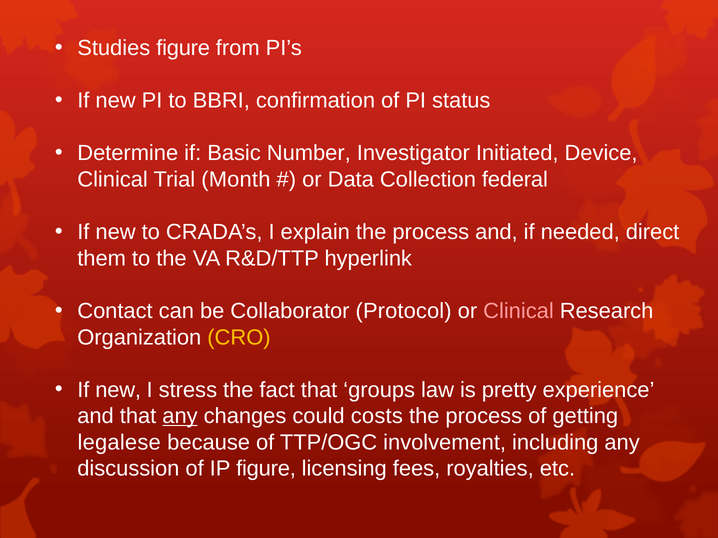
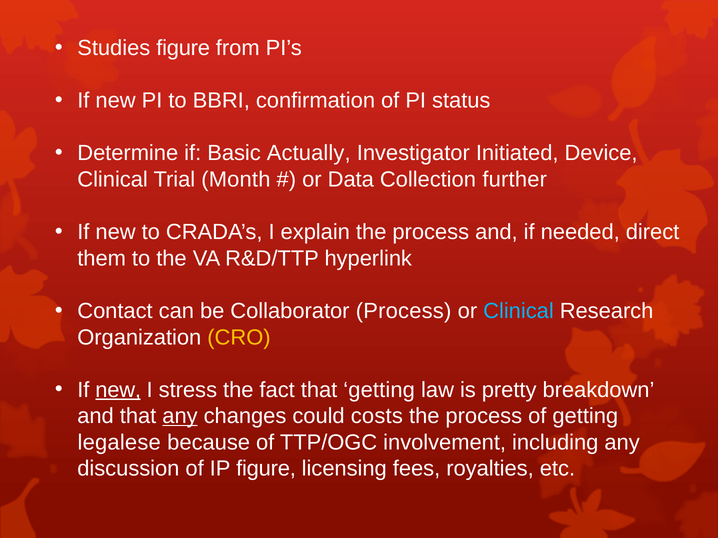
Number: Number -> Actually (309, 153)
federal: federal -> further (515, 180)
Collaborator Protocol: Protocol -> Process (404, 311)
Clinical colour: pink -> light blue (518, 311)
new underline: none -> present (118, 390)
that groups: groups -> getting (379, 390)
experience: experience -> breakdown (598, 390)
